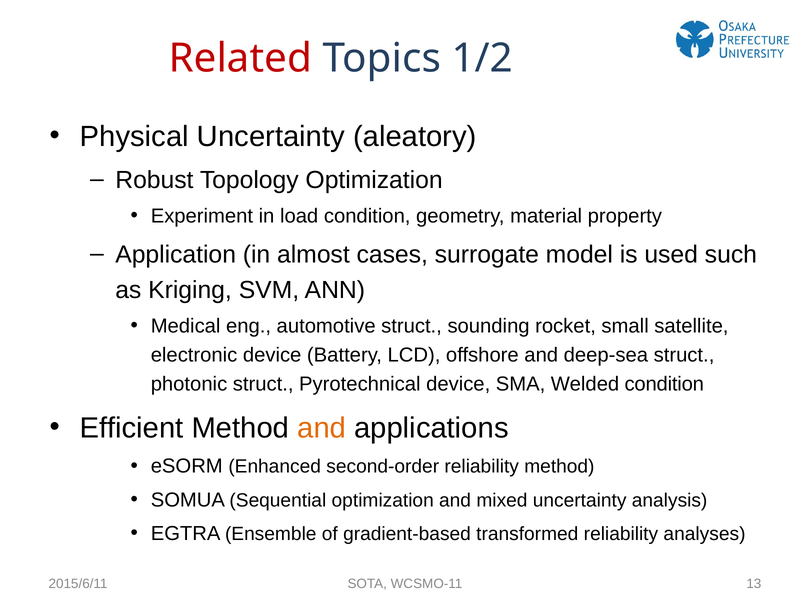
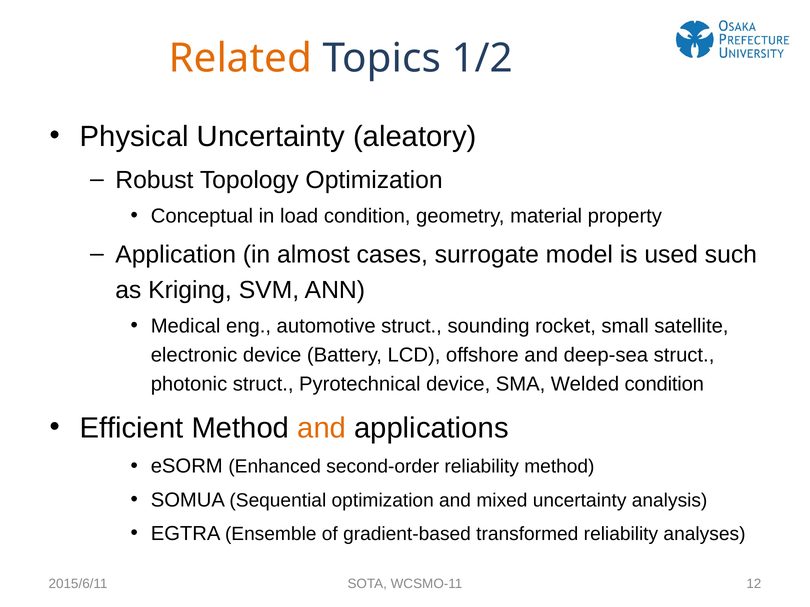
Related colour: red -> orange (240, 58)
Experiment: Experiment -> Conceptual (202, 216)
13: 13 -> 12 (754, 584)
